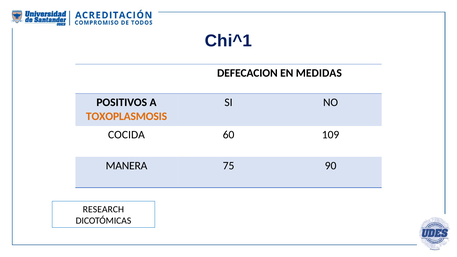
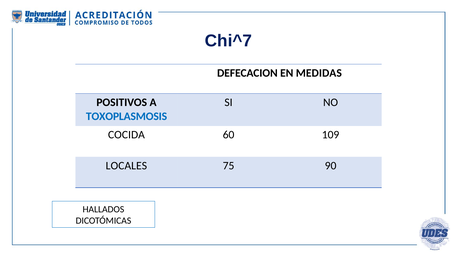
Chi^1: Chi^1 -> Chi^7 (228, 41)
TOXOPLASMOSIS colour: orange -> blue (127, 116)
MANERA: MANERA -> LOCALES (126, 166)
RESEARCH: RESEARCH -> HALLADOS (103, 209)
